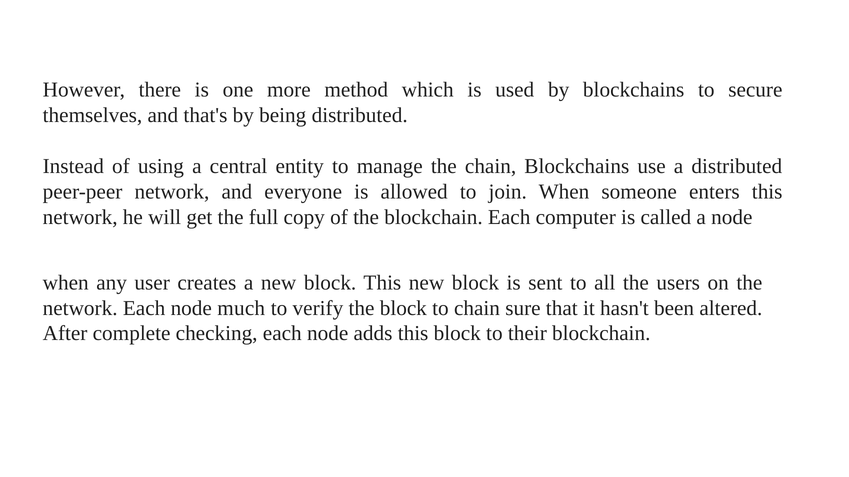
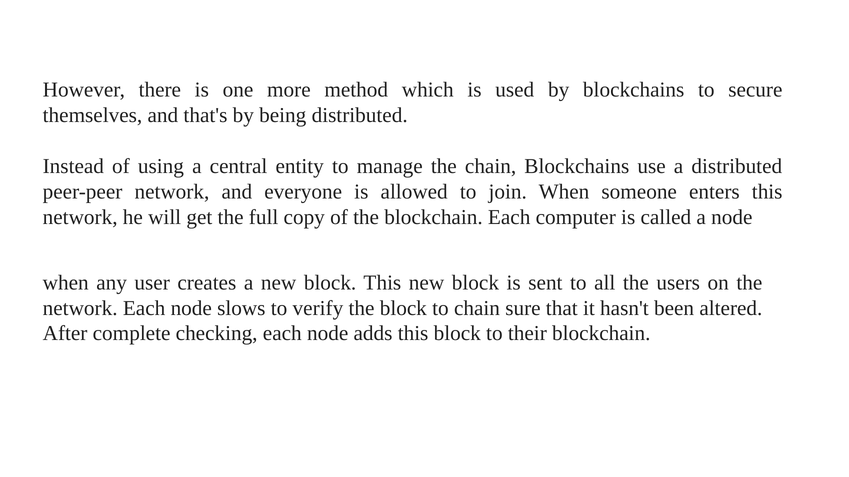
much: much -> slows (241, 308)
